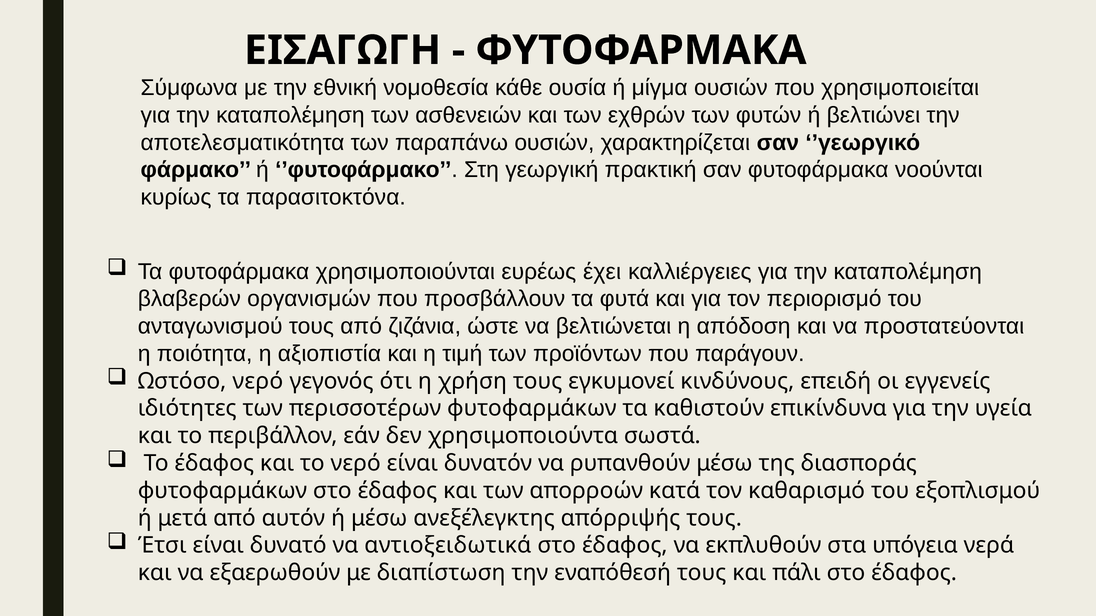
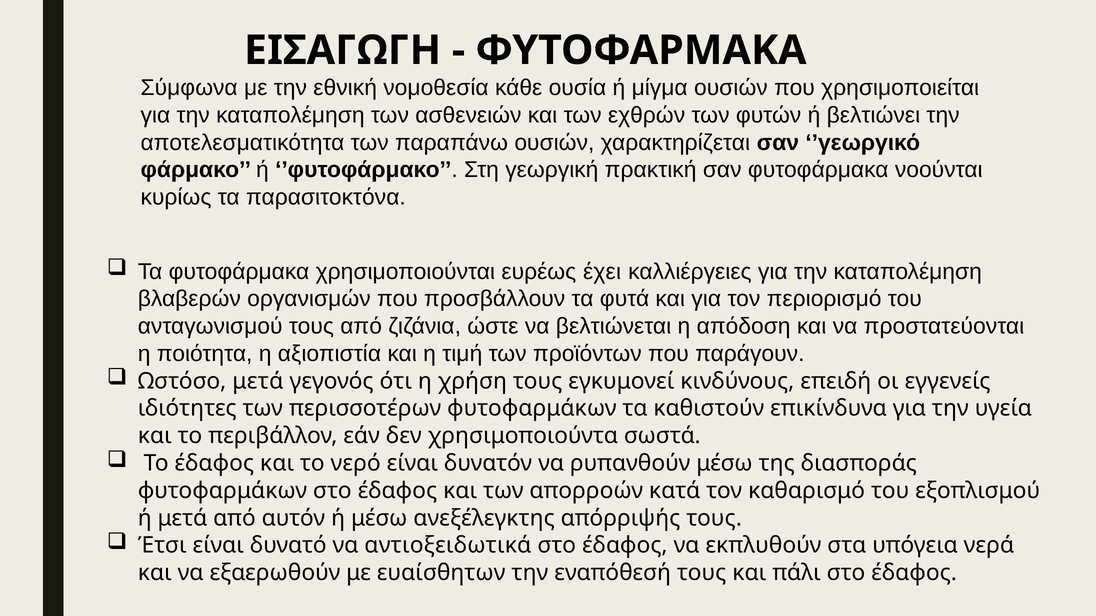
Ωστόσο νερό: νερό -> μετά (258, 381)
διαπίστωση: διαπίστωση -> ευαίσθητων (441, 573)
